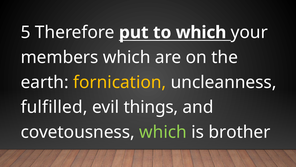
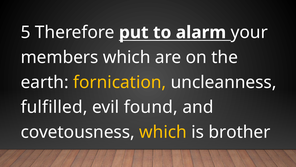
to which: which -> alarm (201, 32)
things: things -> found (151, 107)
which colour: light green -> yellow (163, 132)
